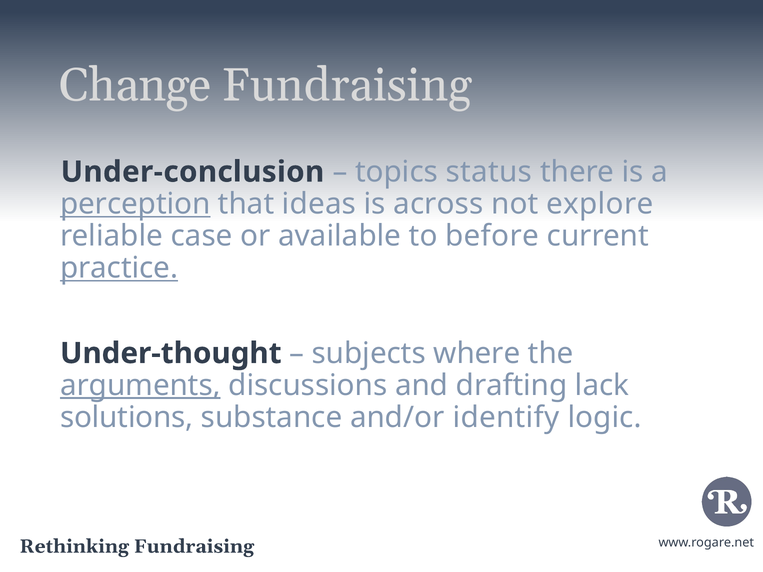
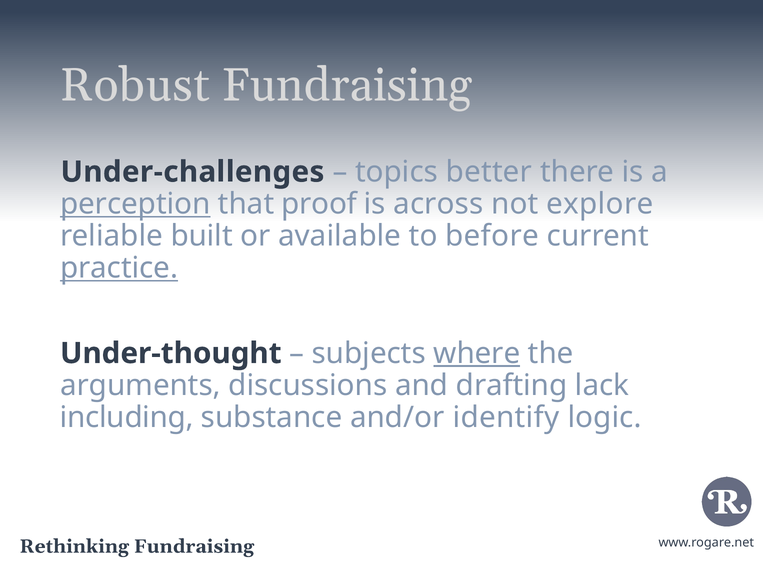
Change: Change -> Robust (135, 85)
Under-conclusion: Under-conclusion -> Under-challenges (192, 172)
status: status -> better (489, 172)
ideas: ideas -> proof (319, 204)
case: case -> built (202, 236)
where underline: none -> present (477, 353)
arguments underline: present -> none (140, 386)
solutions: solutions -> including (127, 418)
